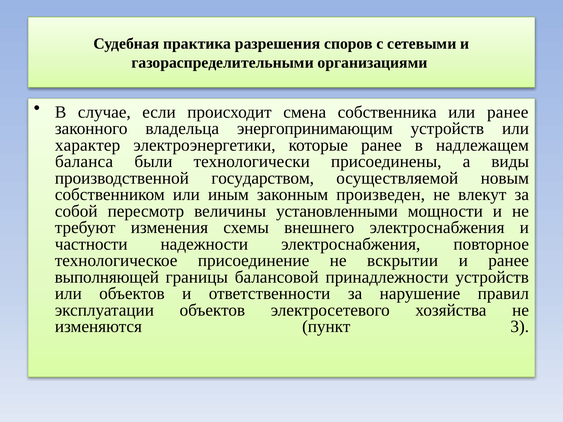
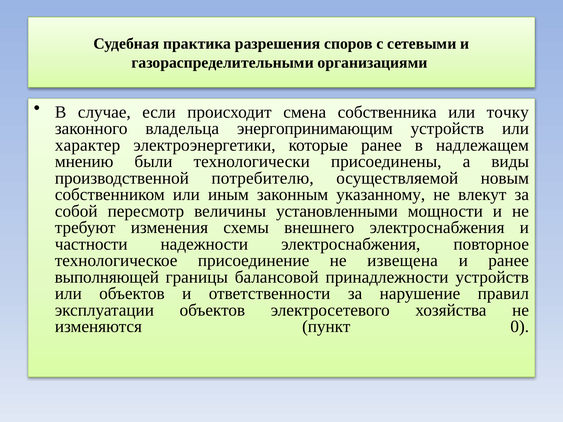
или ранее: ранее -> точку (508, 112)
баланса: баланса -> мнению (84, 162)
государством: государством -> потребителю (263, 178)
произведен: произведен -> указанному (381, 195)
вскрытии: вскрытии -> извещена (403, 261)
3: 3 -> 0 (520, 327)
